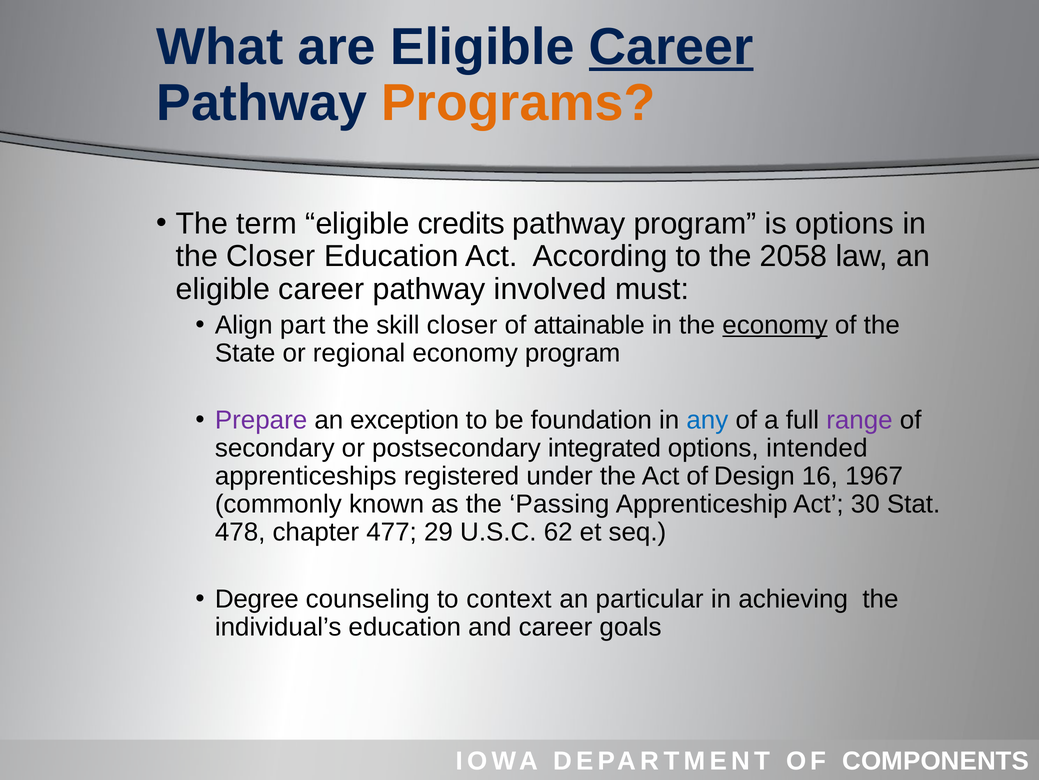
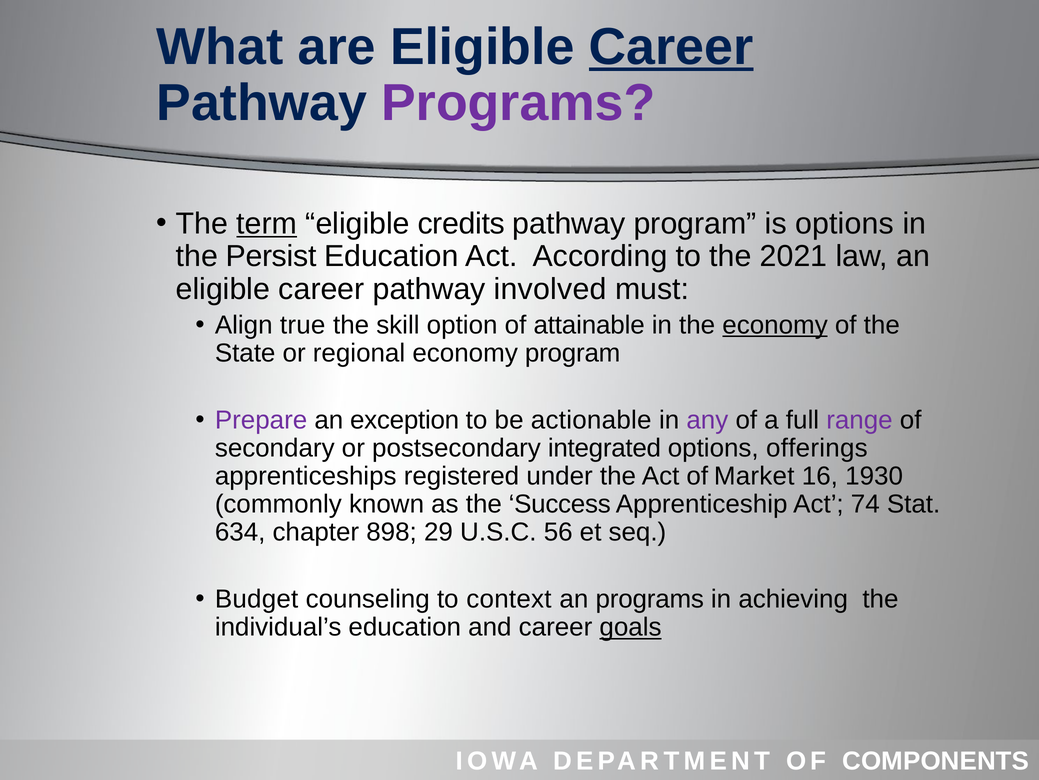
Programs colour: orange -> purple (518, 103)
term underline: none -> present (267, 223)
the Closer: Closer -> Persist (271, 256)
2058: 2058 -> 2021 (794, 256)
part: part -> true (303, 325)
skill closer: closer -> option (462, 325)
foundation: foundation -> actionable (591, 420)
any colour: blue -> purple (707, 420)
intended: intended -> offerings (817, 448)
Design: Design -> Market (754, 476)
1967: 1967 -> 1930 (874, 476)
Passing: Passing -> Success (560, 504)
30: 30 -> 74 (865, 504)
478: 478 -> 634 (240, 532)
477: 477 -> 898 (392, 532)
62: 62 -> 56 (558, 532)
Degree: Degree -> Budget (257, 599)
an particular: particular -> programs (650, 599)
goals underline: none -> present (631, 627)
